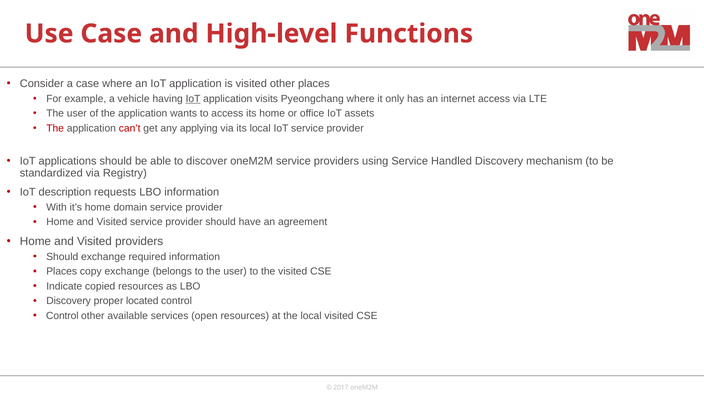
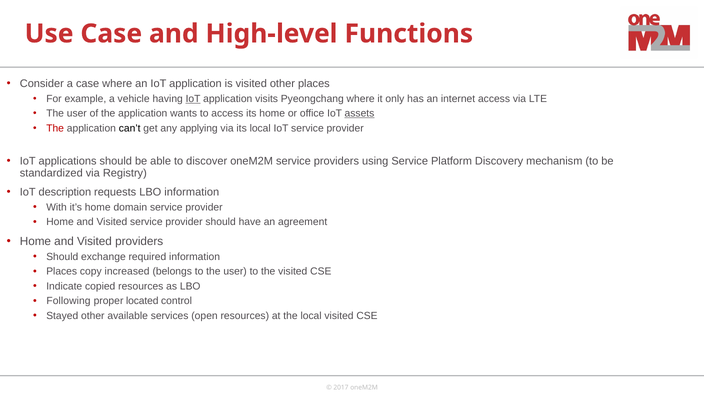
assets underline: none -> present (359, 113)
can’t colour: red -> black (130, 128)
Handled: Handled -> Platform (451, 161)
copy exchange: exchange -> increased (127, 272)
Discovery: Discovery -> Following (68, 301)
Control: Control -> Stayed (62, 316)
